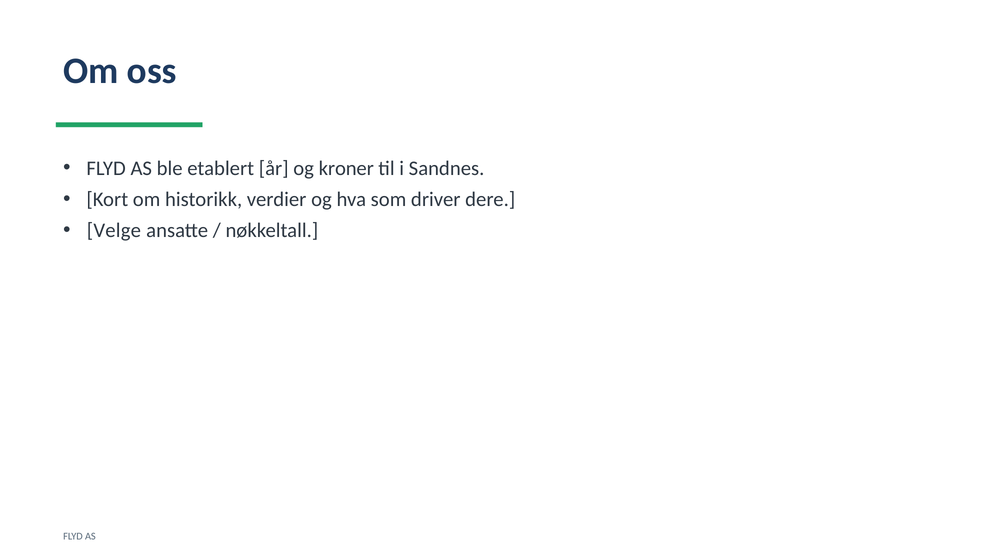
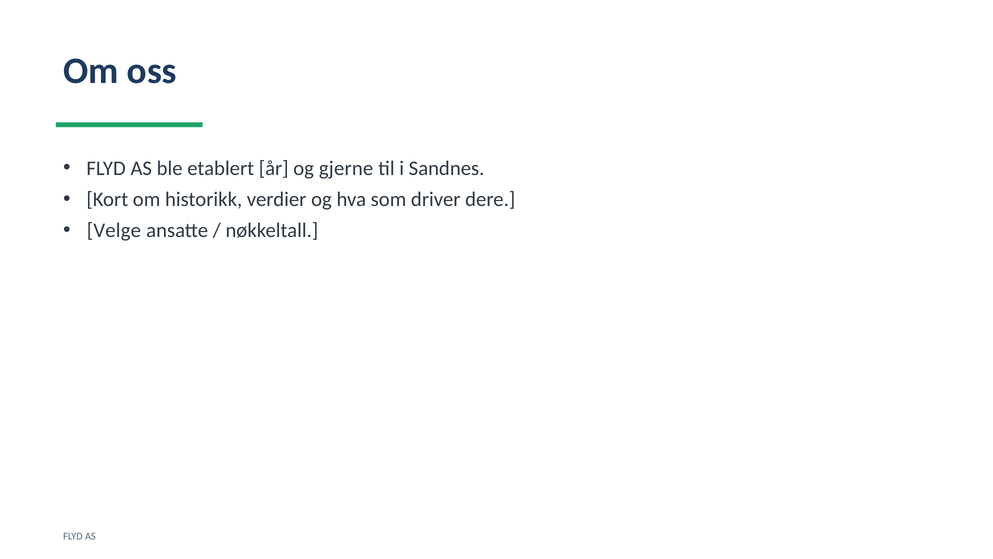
kroner: kroner -> gjerne (346, 168)
